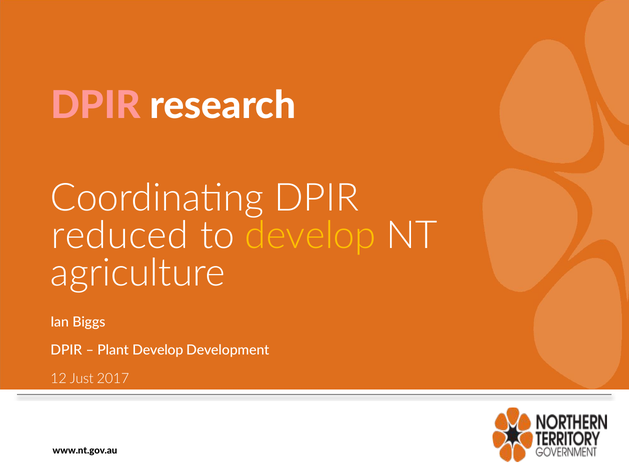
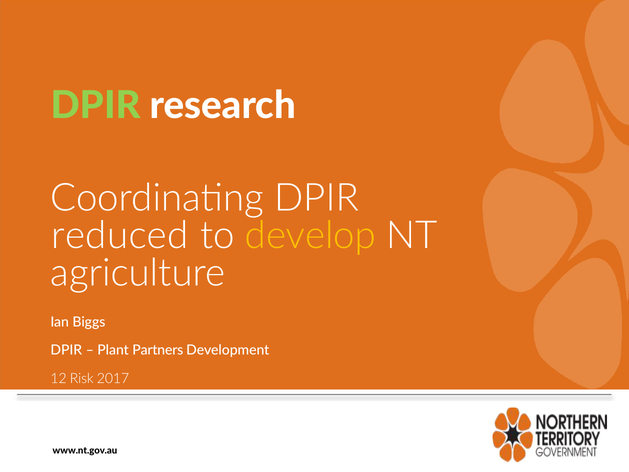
DPIR colour: pink -> light green (96, 105)
Plant Develop: Develop -> Partners (158, 350)
Just: Just -> Risk (82, 378)
